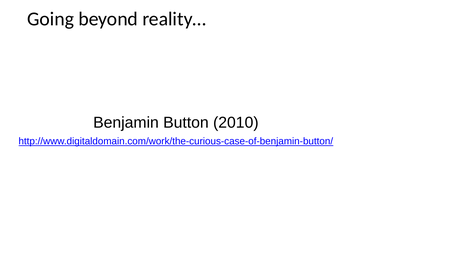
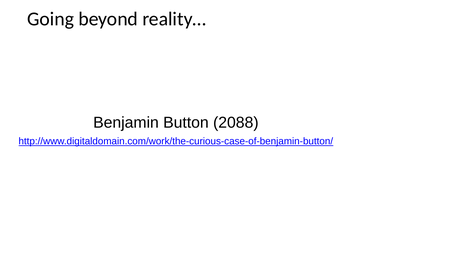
2010: 2010 -> 2088 (236, 122)
